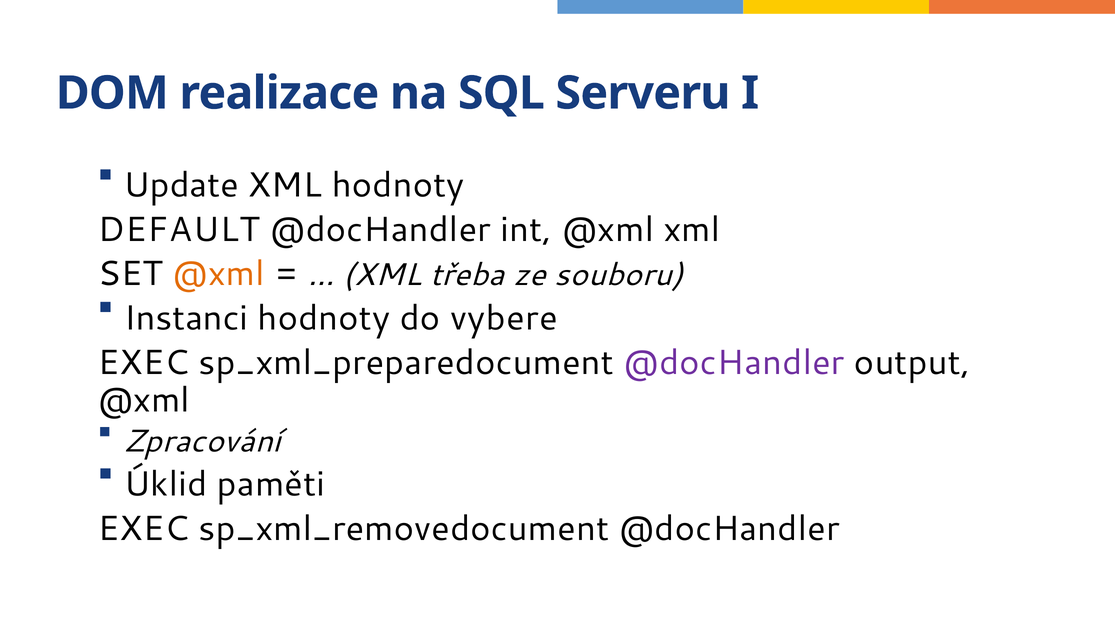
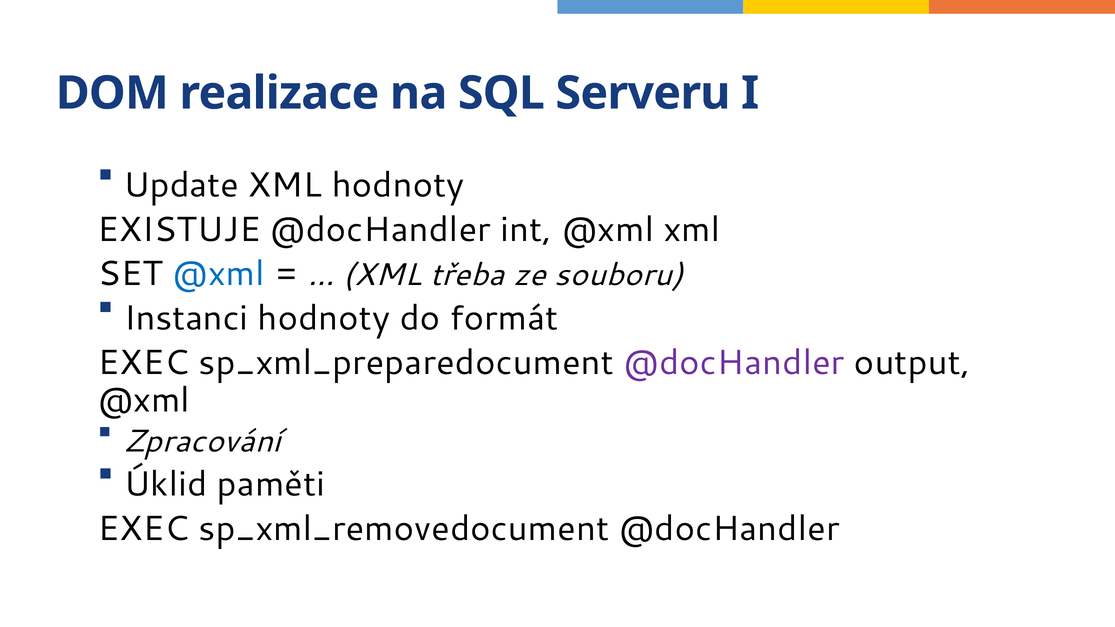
DEFAULT: DEFAULT -> EXISTUJE (179, 230)
@xml colour: orange -> blue (219, 274)
vybere: vybere -> formát (504, 318)
